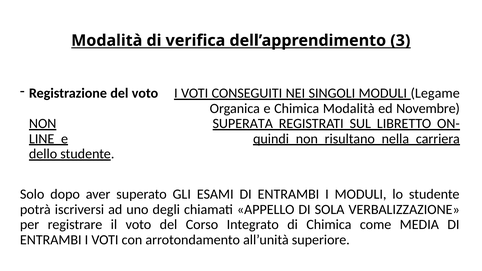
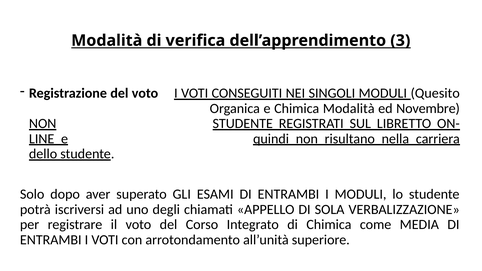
Legame: Legame -> Quesito (435, 93)
NON SUPERATA: SUPERATA -> STUDENTE (243, 124)
